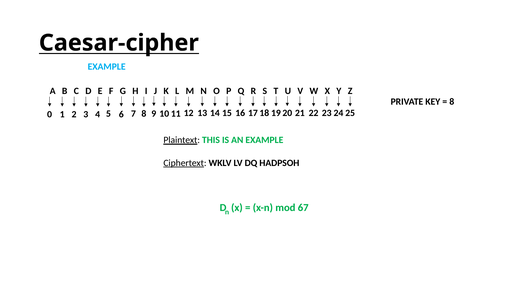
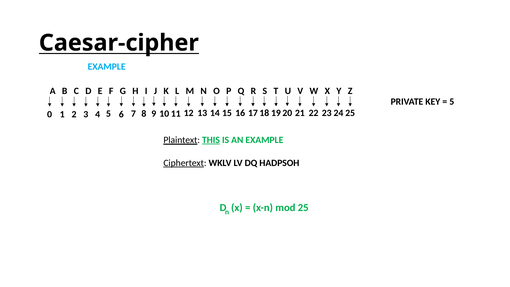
8: 8 -> 5 (452, 101)
THIS underline: none -> present (211, 140)
67: 67 -> 25 (303, 208)
